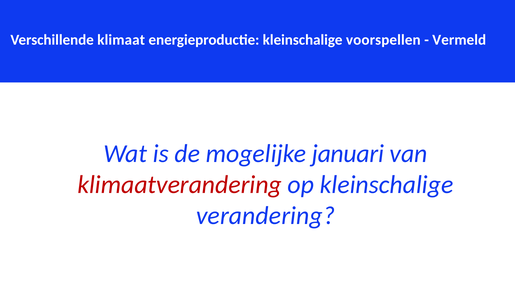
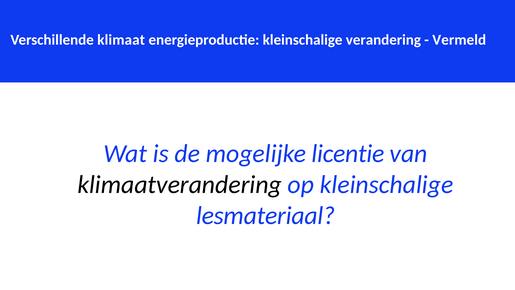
voorspellen: voorspellen -> verandering (383, 40)
januari: januari -> licentie (348, 154)
klimaatverandering colour: red -> black (180, 184)
verandering: verandering -> lesmateriaal (266, 215)
